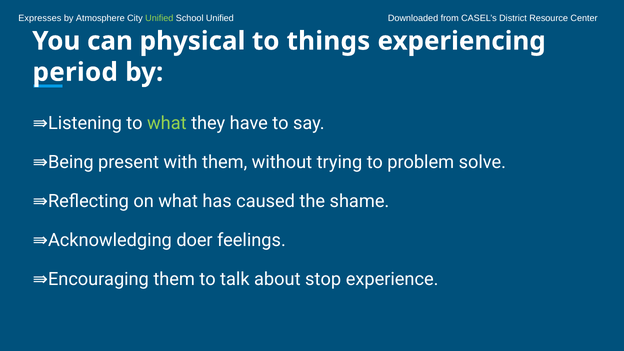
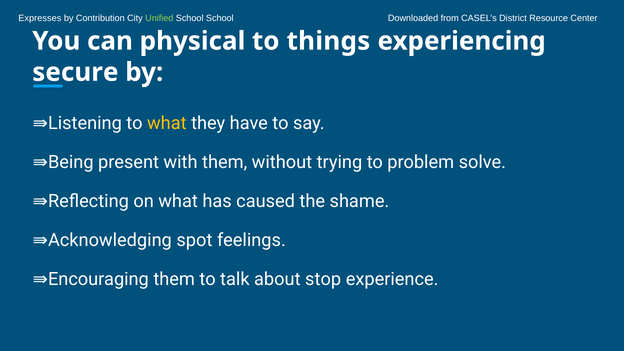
Atmosphere: Atmosphere -> Contribution (100, 18)
School Unified: Unified -> School (220, 18)
period: period -> secure (75, 72)
what colour: light green -> yellow (167, 123)
doer: doer -> spot (194, 240)
